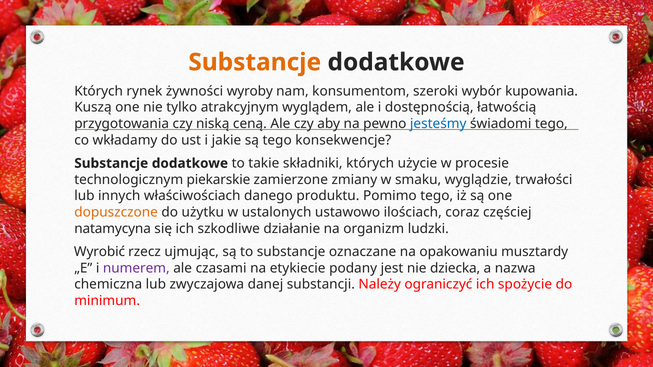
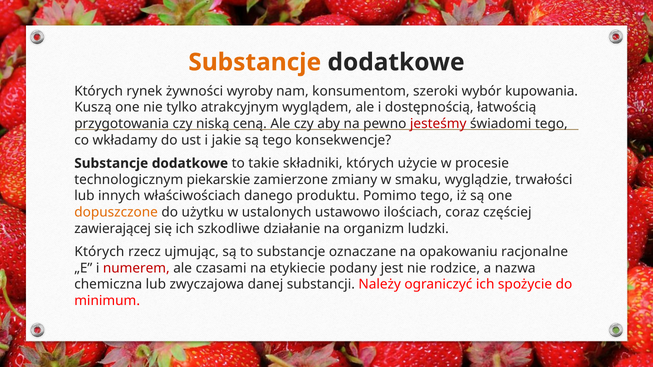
jesteśmy colour: blue -> red (438, 124)
natamycyna: natamycyna -> zawierającej (113, 229)
Wyrobić: Wyrobić -> Których (99, 252)
musztardy: musztardy -> racjonalne (535, 252)
numerem colour: purple -> red (136, 268)
dziecka: dziecka -> rodzice (455, 268)
